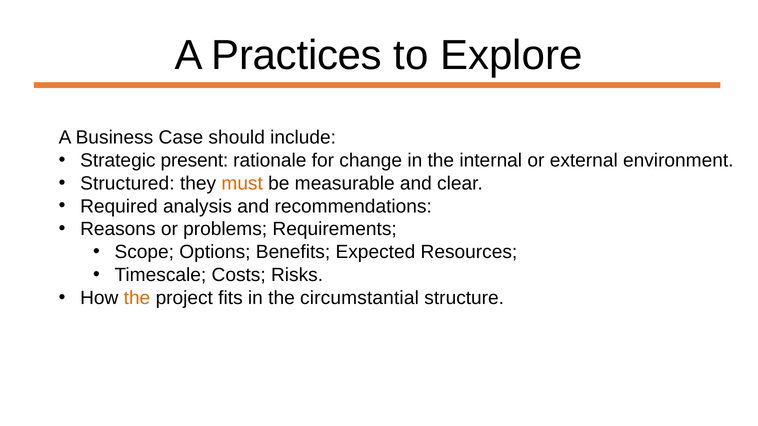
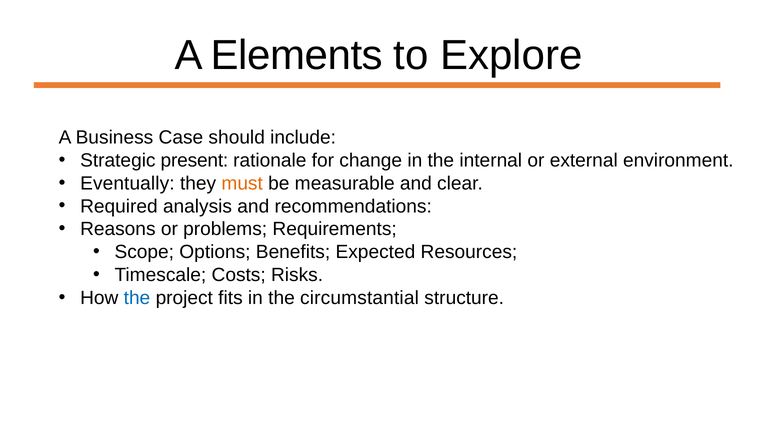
Practices: Practices -> Elements (297, 55)
Structured: Structured -> Eventually (127, 184)
the colour: orange -> blue (137, 298)
